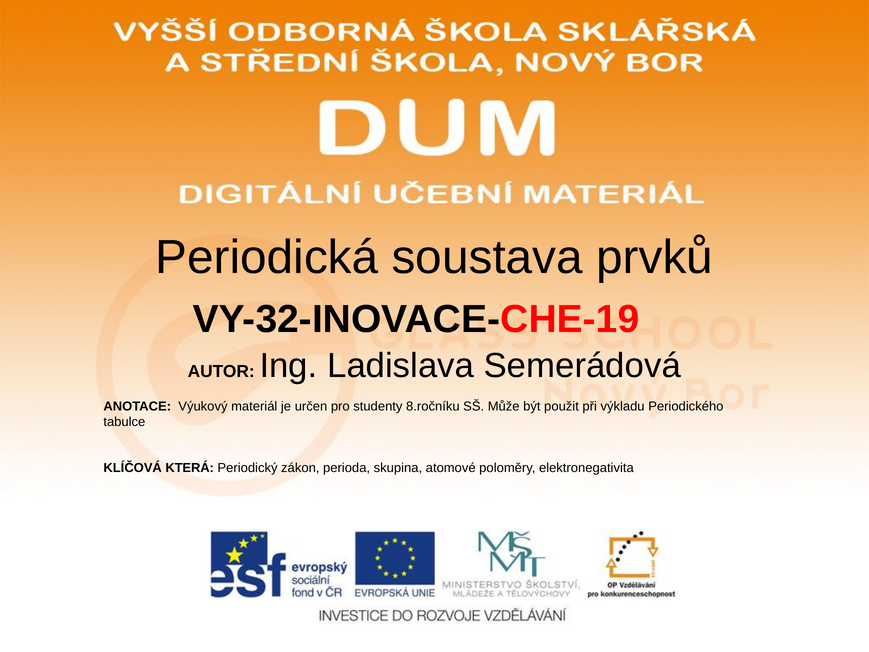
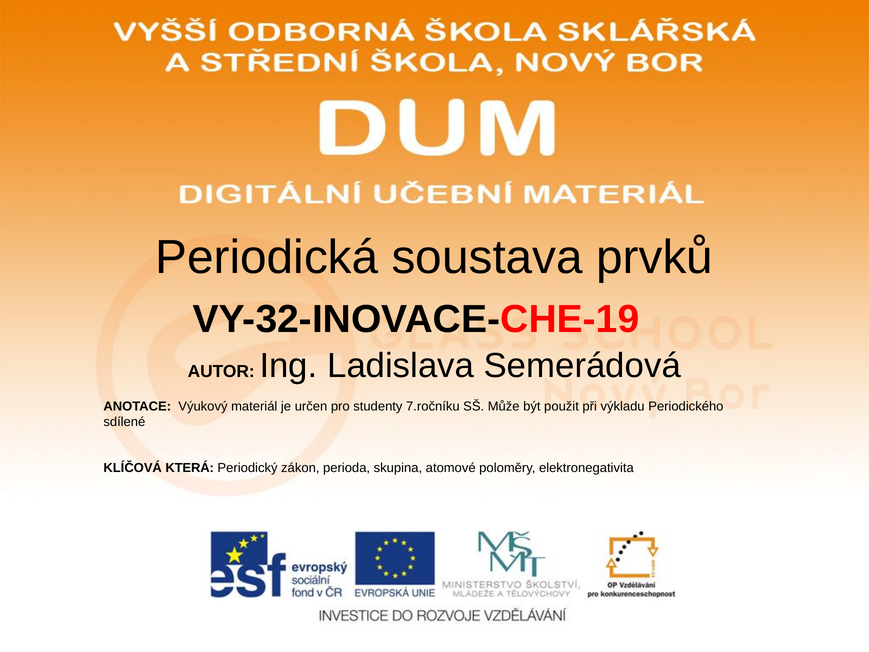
8.ročníku: 8.ročníku -> 7.ročníku (433, 406)
tabulce: tabulce -> sdílené (124, 422)
